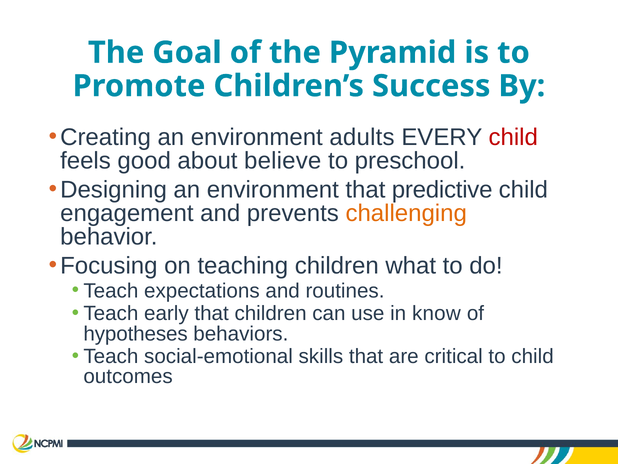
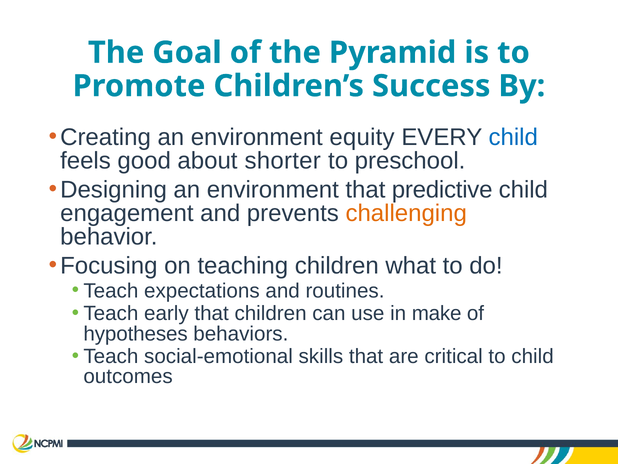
adults: adults -> equity (362, 137)
child colour: red -> blue (513, 137)
believe: believe -> shorter (283, 161)
know: know -> make (437, 313)
